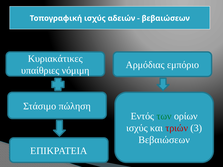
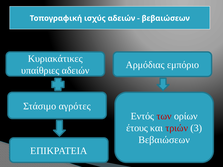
υπαίθριες νόμιμη: νόμιμη -> αδειών (76, 71)
πώληση: πώληση -> αγρότες (75, 106)
των colour: green -> red (164, 116)
ισχύς: ισχύς -> έτους (137, 128)
